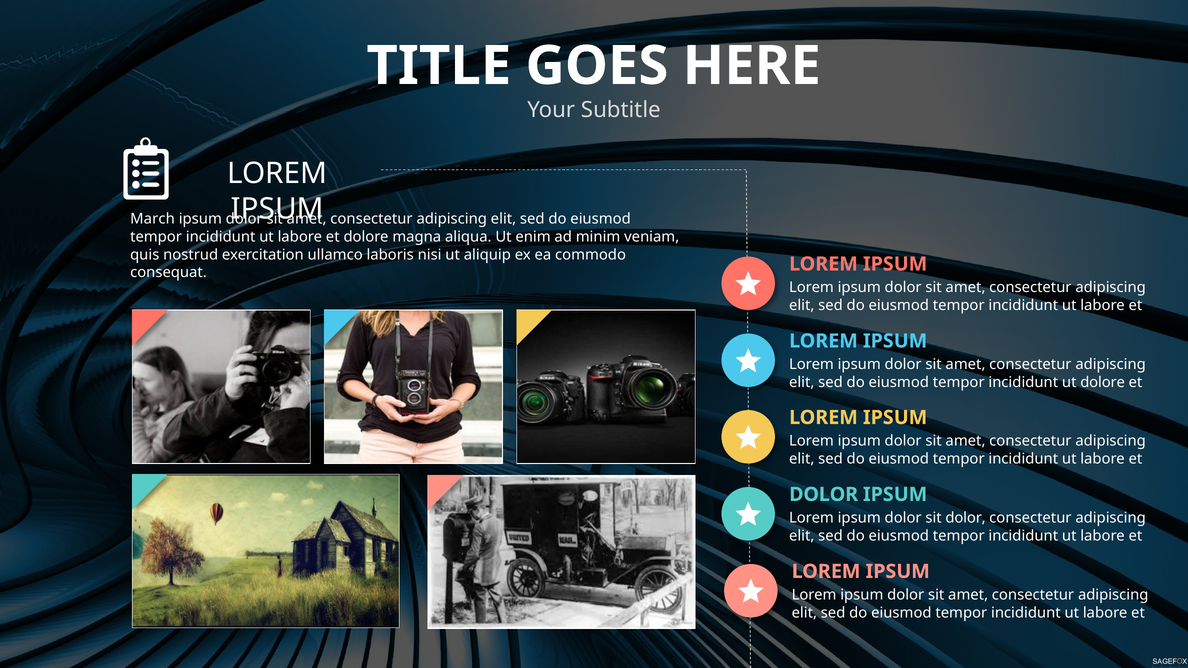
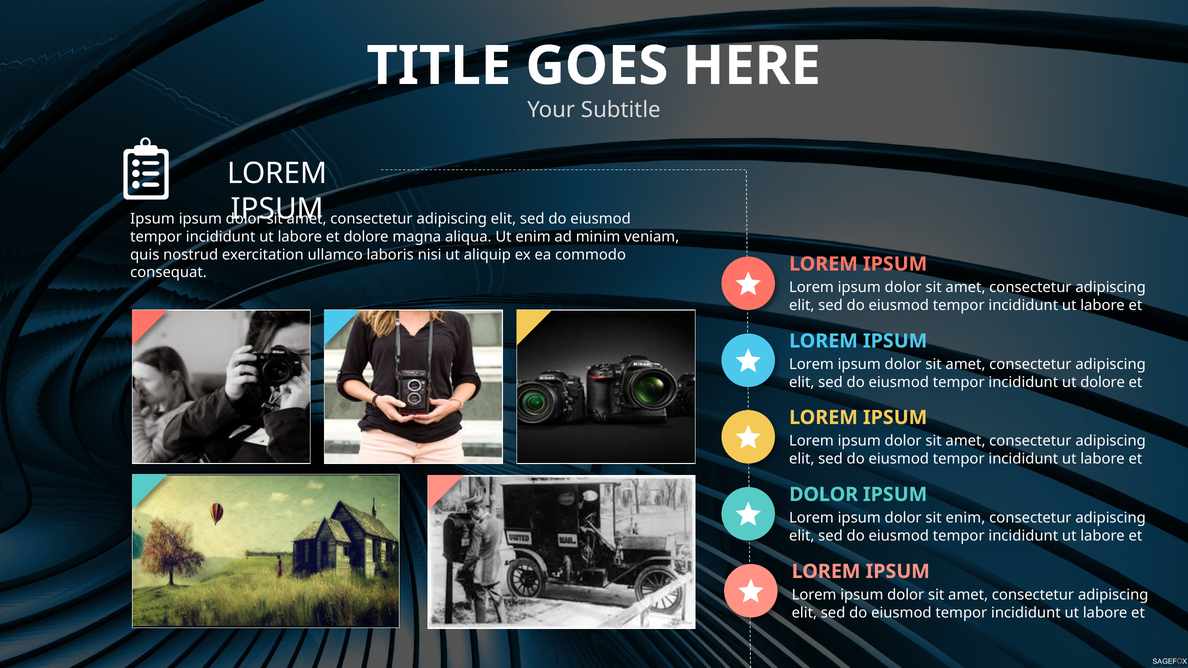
March: March -> Ipsum (153, 219)
sit dolor: dolor -> enim (965, 518)
